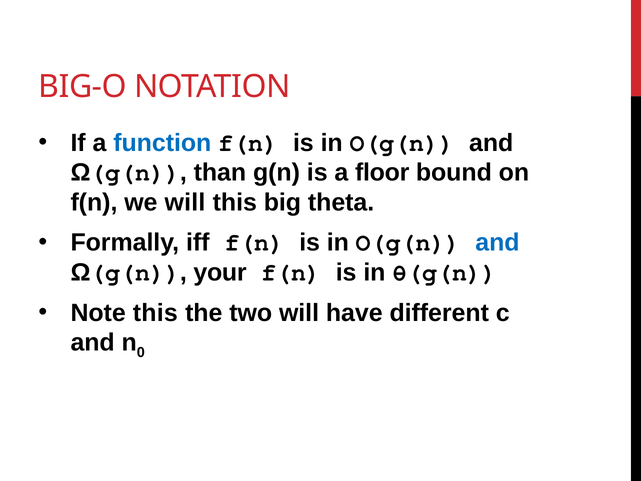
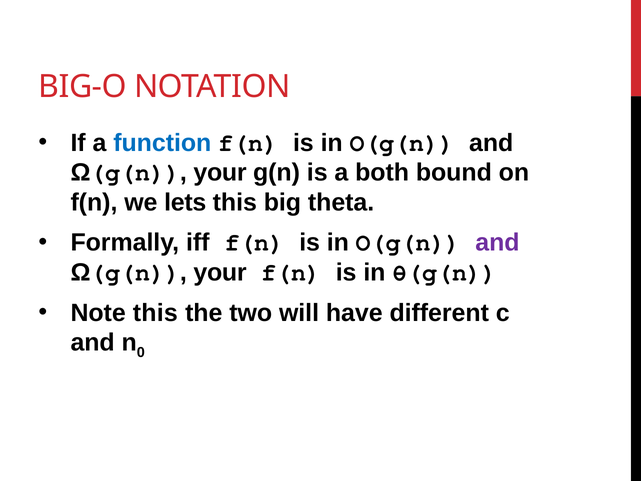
than: than -> your (220, 173)
floor: floor -> both (382, 173)
we will: will -> lets (185, 202)
and colour: blue -> purple (497, 243)
